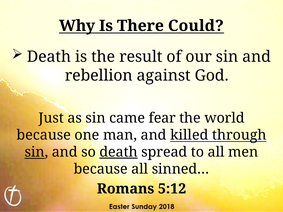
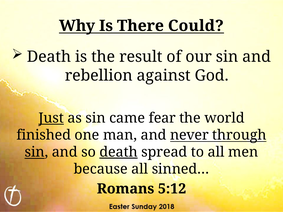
Just underline: none -> present (51, 118)
because: because -> finished (44, 135)
killed: killed -> never (189, 135)
